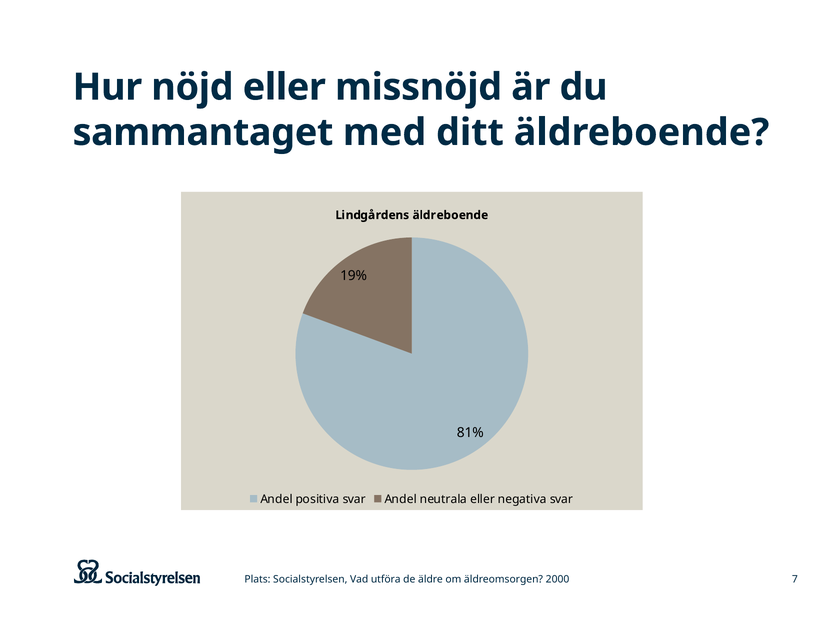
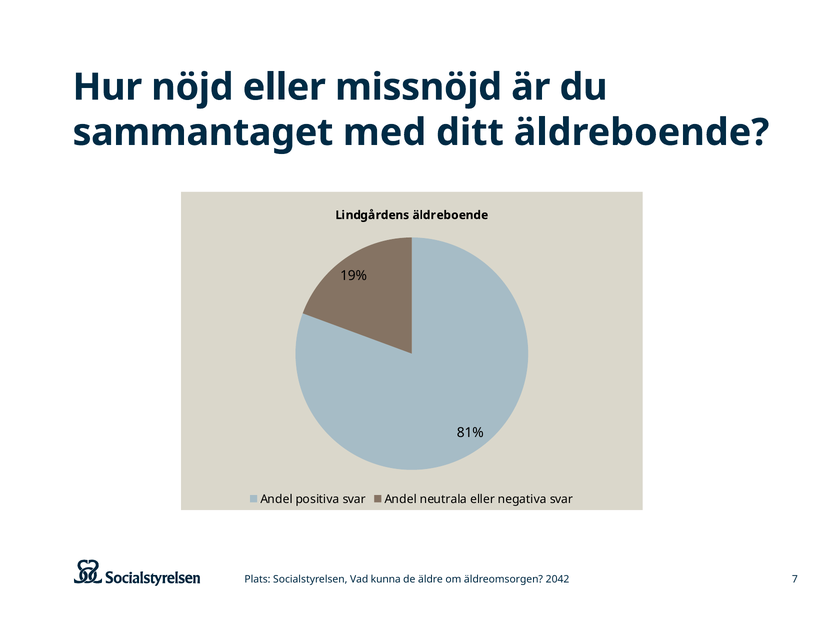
utföra: utföra -> kunna (386, 580)
2000: 2000 -> 2042 (558, 580)
